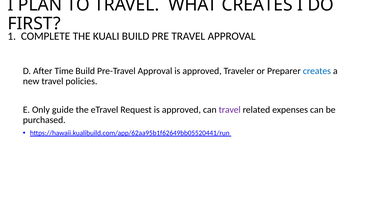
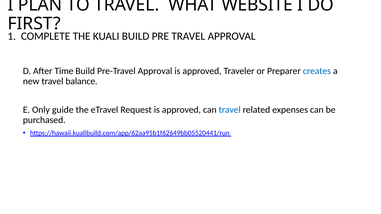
WHAT CREATES: CREATES -> WEBSITE (257, 5)
policies: policies -> balance (82, 81)
travel colour: purple -> blue (230, 110)
